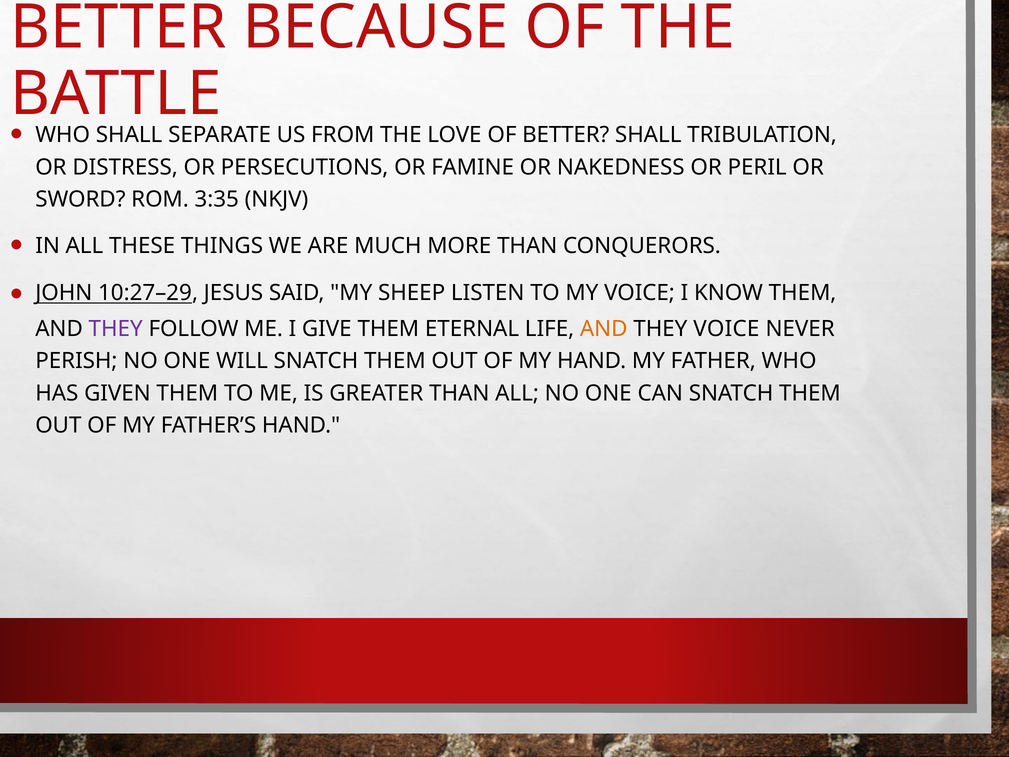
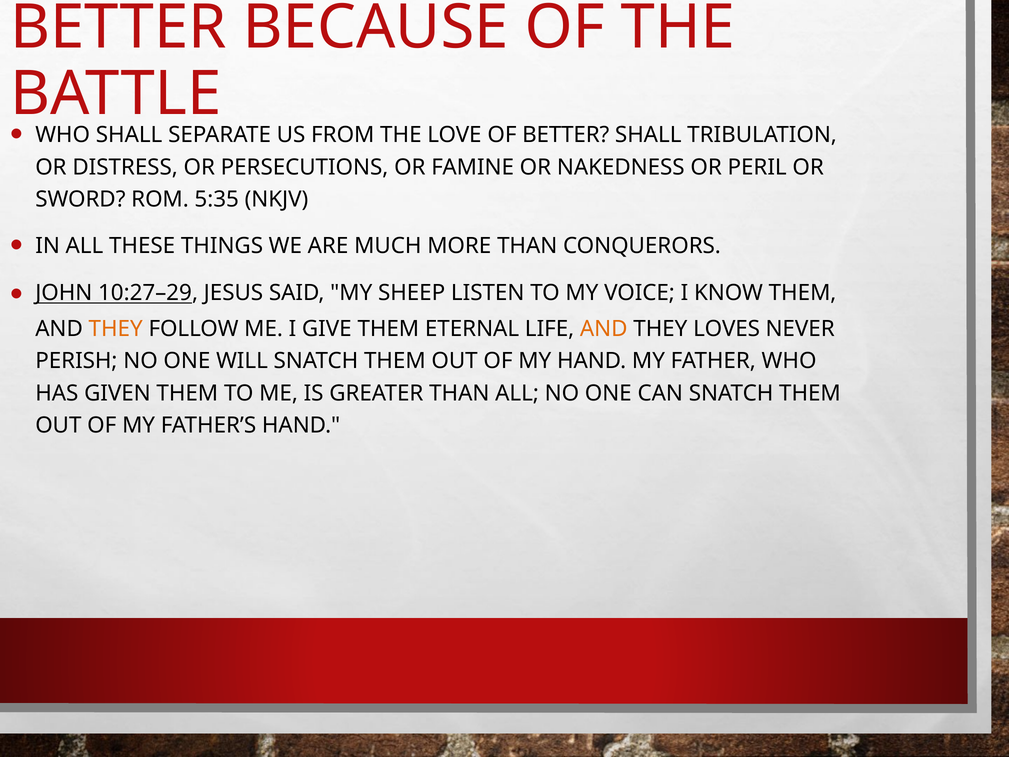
3:35: 3:35 -> 5:35 (217, 199)
THEY colour: purple -> orange (116, 329)
THEY VOICE: VOICE -> LOVES (727, 329)
